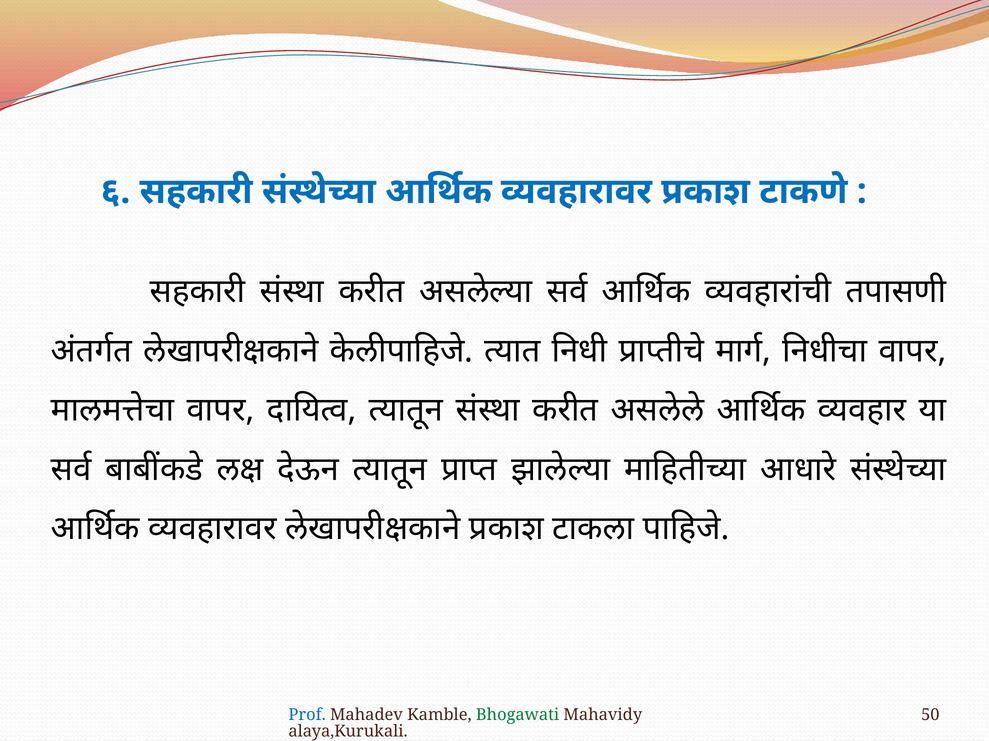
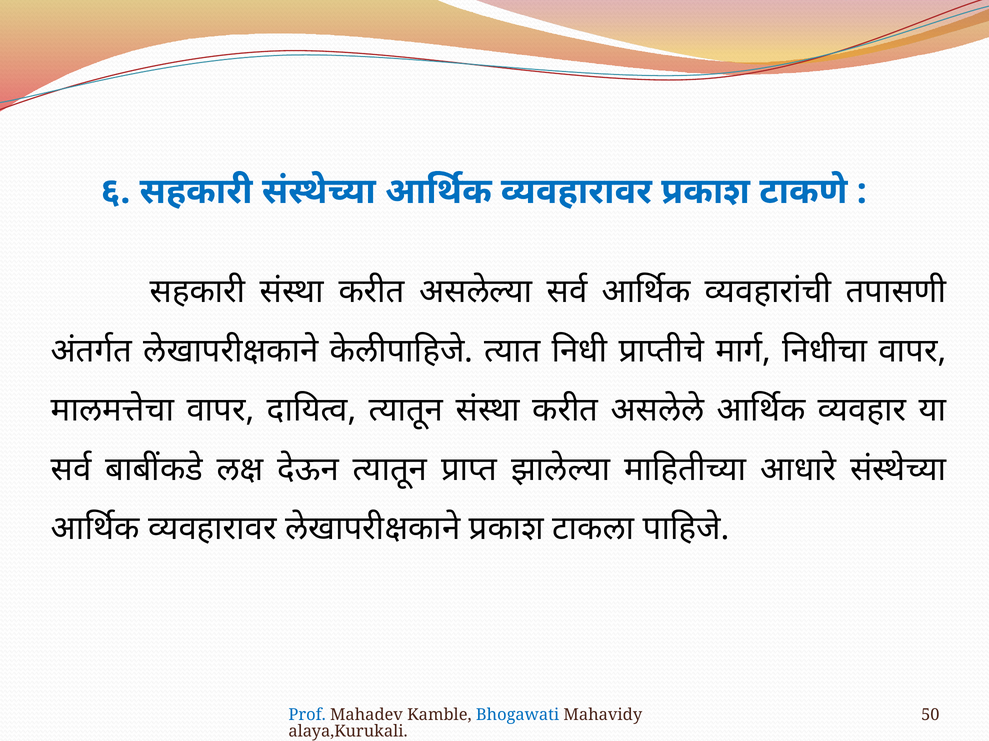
Bhogawati colour: green -> blue (518, 716)
